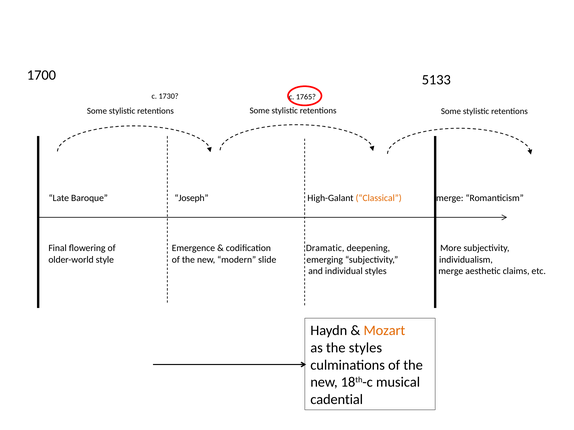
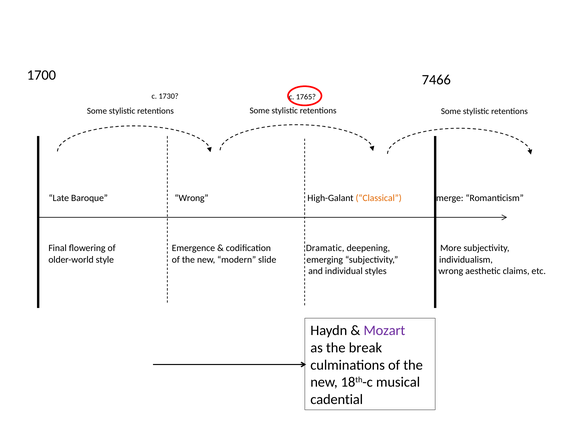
5133: 5133 -> 7466 (436, 80)
Baroque Joseph: Joseph -> Wrong (192, 198)
styles merge: merge -> wrong (451, 271)
Mozart colour: orange -> purple (384, 331)
the styles: styles -> break (365, 348)
